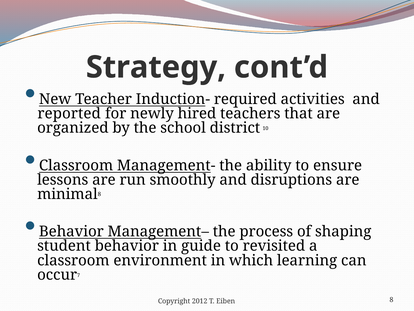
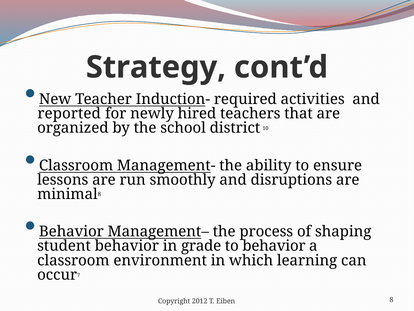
guide: guide -> grade (201, 246)
to revisited: revisited -> behavior (274, 246)
